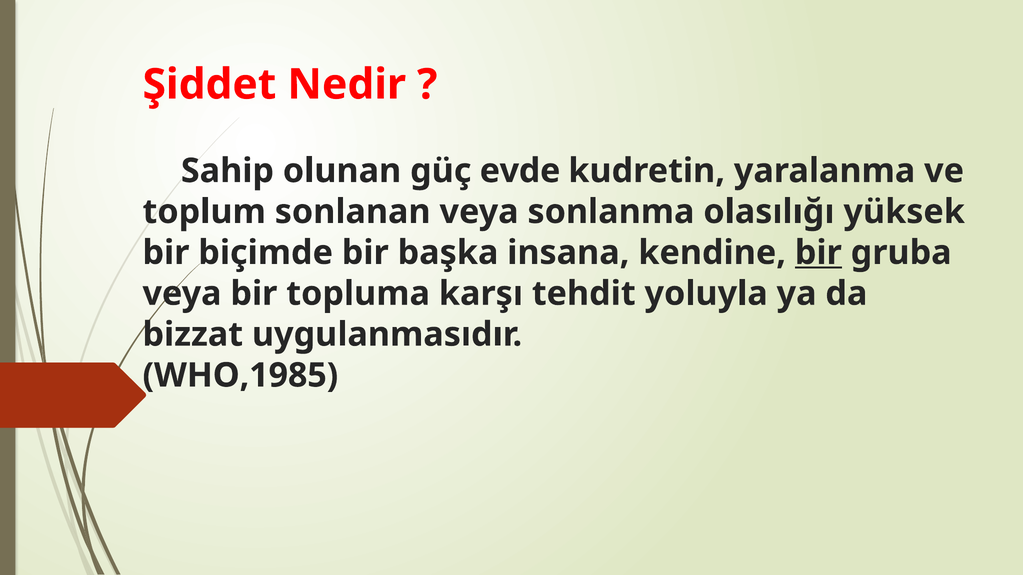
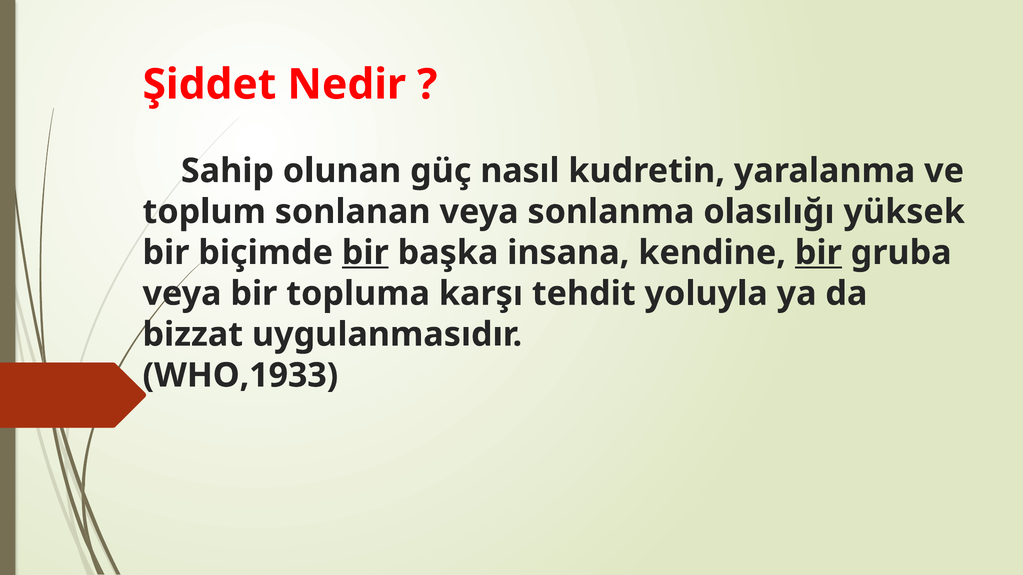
evde: evde -> nasıl (520, 171)
bir underline: none -> present (365, 253)
WHO,1985: WHO,1985 -> WHO,1933 (240, 376)
